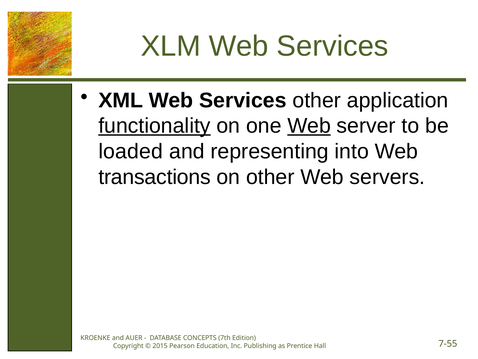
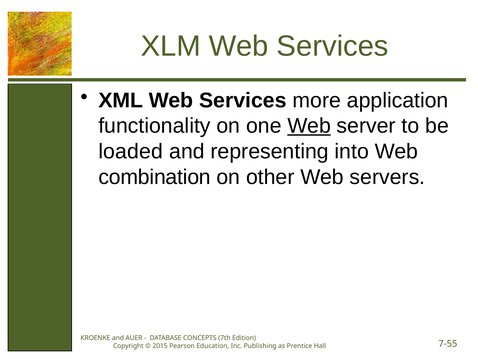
Services other: other -> more (317, 100)
functionality underline: present -> none (154, 126)
transactions: transactions -> combination (155, 177)
